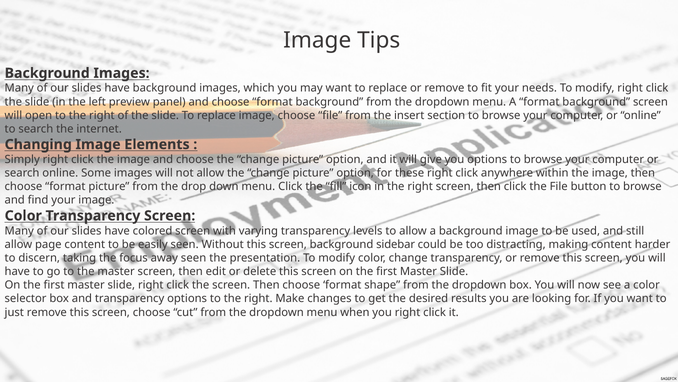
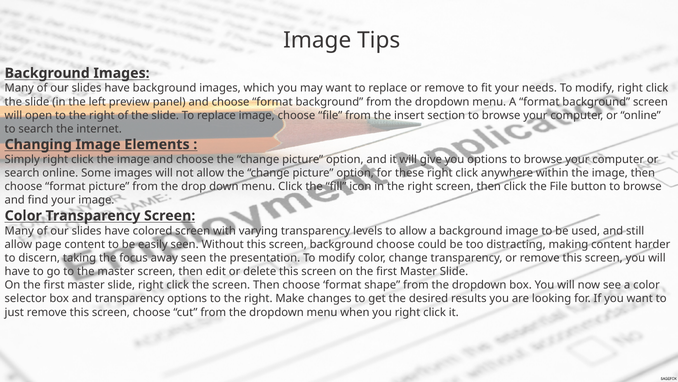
background sidebar: sidebar -> choose (396, 244)
